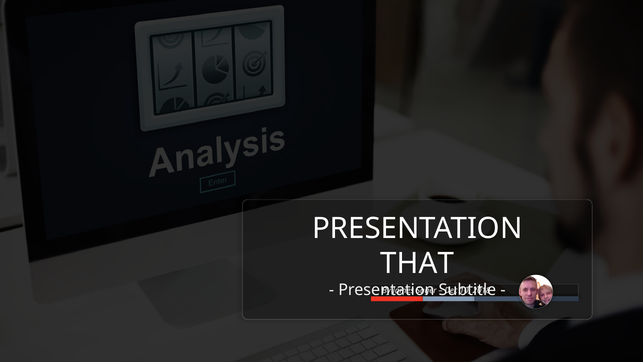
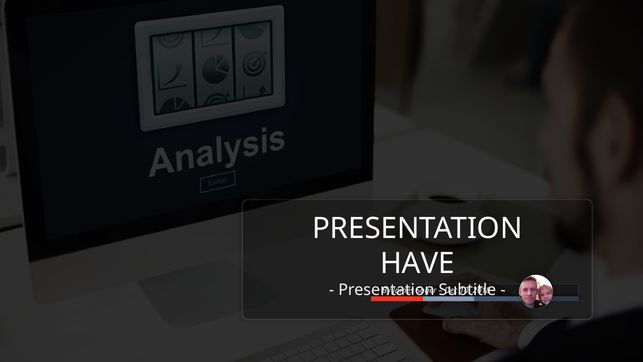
THAT: THAT -> HAVE (417, 263)
